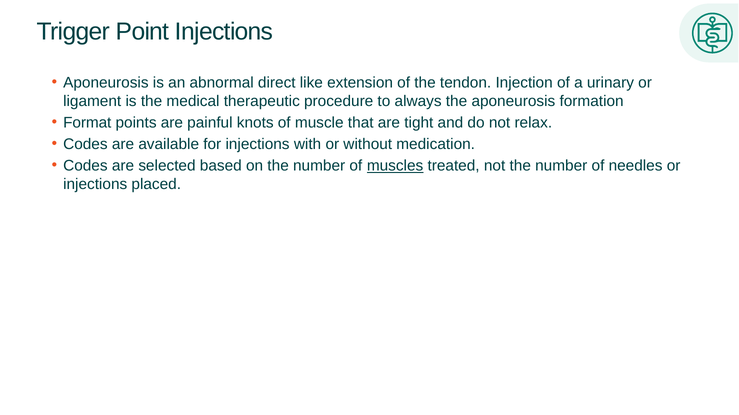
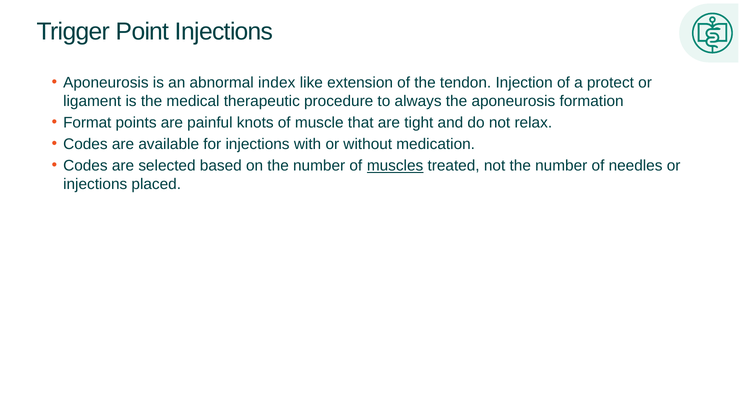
direct: direct -> index (277, 83)
urinary: urinary -> protect (610, 83)
